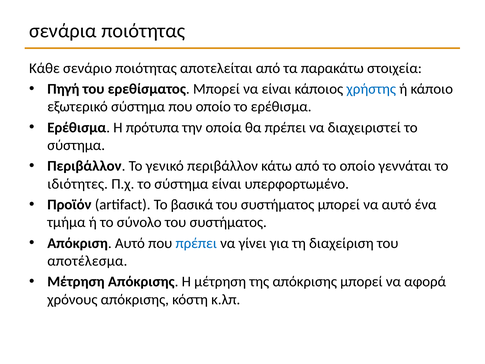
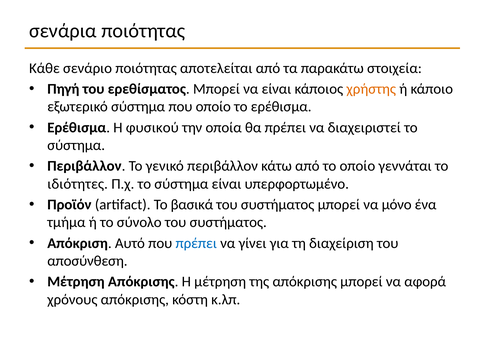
χρήστης colour: blue -> orange (371, 89)
πρότυπα: πρότυπα -> φυσικού (152, 127)
να αυτό: αυτό -> μόνο (397, 204)
αποτέλεσμα: αποτέλεσμα -> αποσύνθεση (87, 261)
